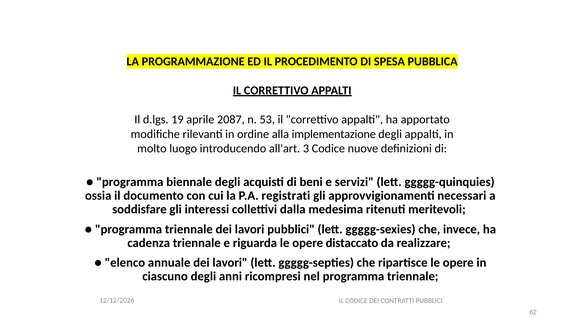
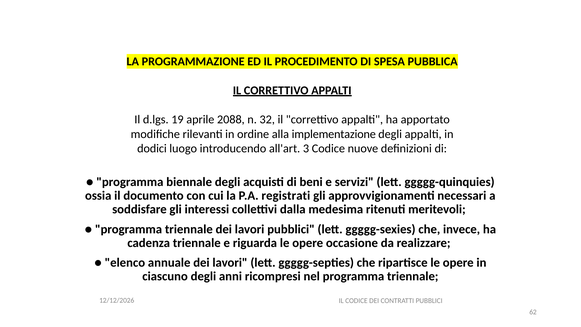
2087: 2087 -> 2088 (231, 119)
53: 53 -> 32 (267, 119)
molto: molto -> dodici (152, 149)
distaccato: distaccato -> occasione (352, 243)
